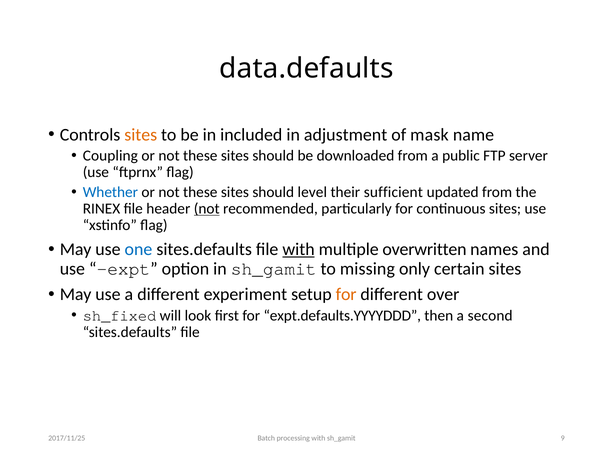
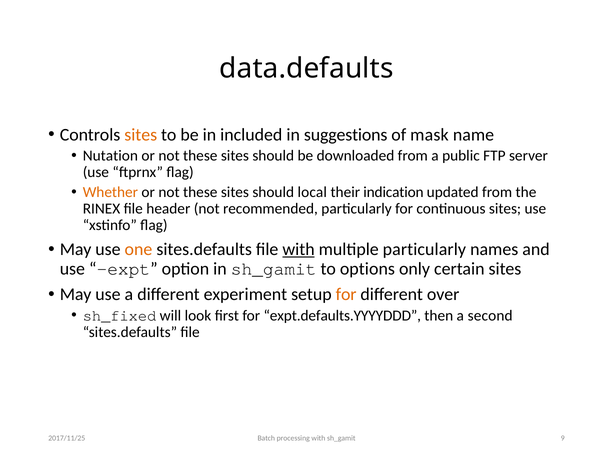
adjustment: adjustment -> suggestions (346, 135)
Coupling: Coupling -> Nutation (110, 156)
Whether colour: blue -> orange (110, 192)
level: level -> local (312, 192)
sufficient: sufficient -> indication (394, 192)
not underline: present -> none (207, 209)
one colour: blue -> orange (138, 250)
multiple overwritten: overwritten -> particularly (424, 250)
missing: missing -> options (367, 269)
